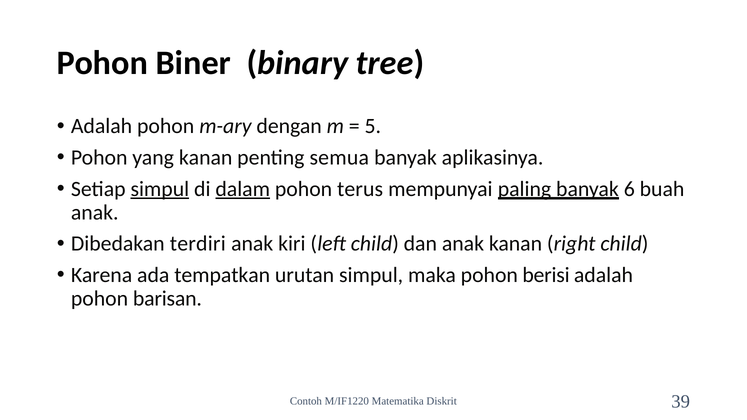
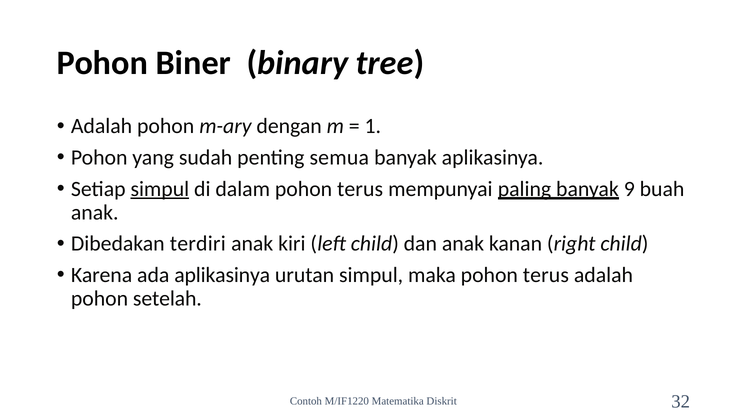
5: 5 -> 1 (373, 126)
yang kanan: kanan -> sudah (206, 158)
dalam underline: present -> none (243, 189)
6: 6 -> 9 (629, 189)
ada tempatkan: tempatkan -> aplikasinya (222, 275)
maka pohon berisi: berisi -> terus (546, 275)
barisan: barisan -> setelah (167, 299)
39: 39 -> 32 (681, 402)
